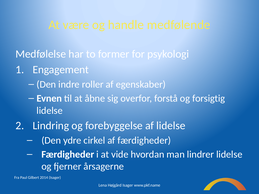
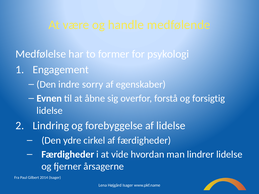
roller: roller -> sorry (93, 84)
